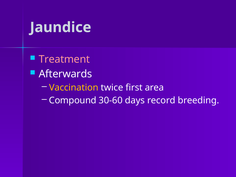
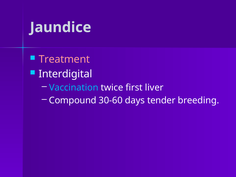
Afterwards: Afterwards -> Interdigital (65, 74)
Vaccination colour: yellow -> light blue (74, 88)
area: area -> liver (154, 88)
record: record -> tender (161, 100)
